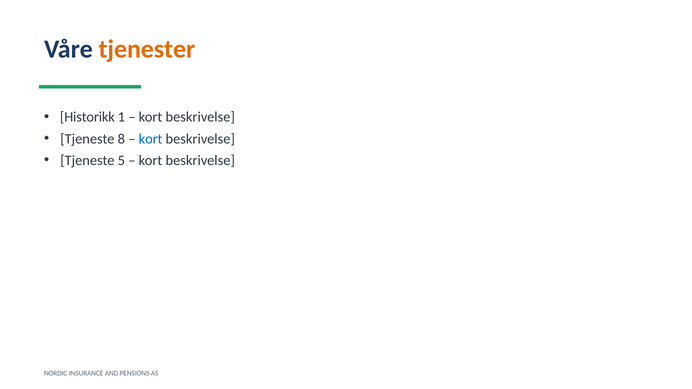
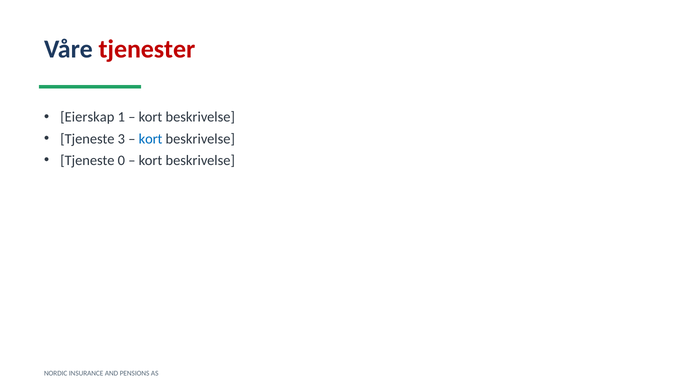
tjenester colour: orange -> red (147, 49)
Historikk: Historikk -> Eierskap (87, 117)
8: 8 -> 3 (121, 139)
5: 5 -> 0 (121, 160)
